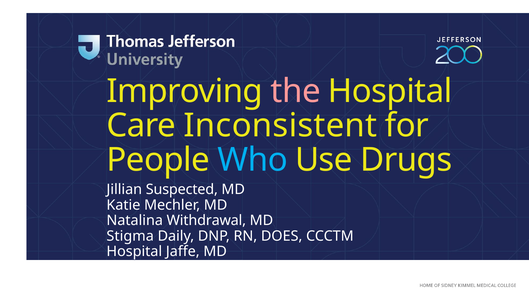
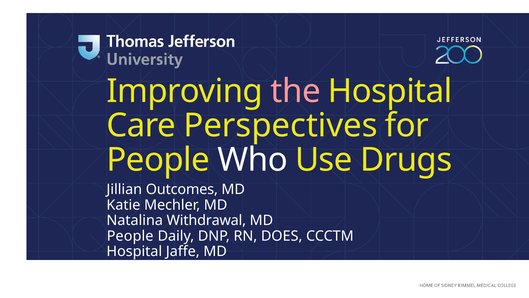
Inconsistent: Inconsistent -> Perspectives (280, 125)
Who colour: light blue -> white (253, 160)
Suspected: Suspected -> Outcomes (182, 189)
Stigma: Stigma -> People (130, 236)
